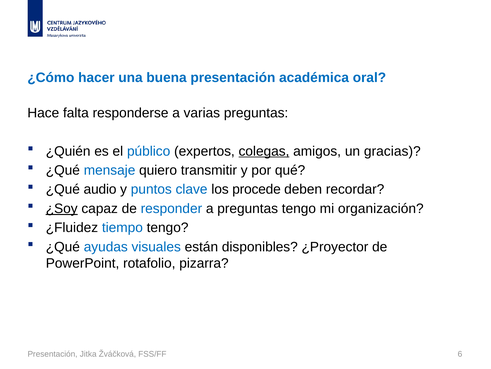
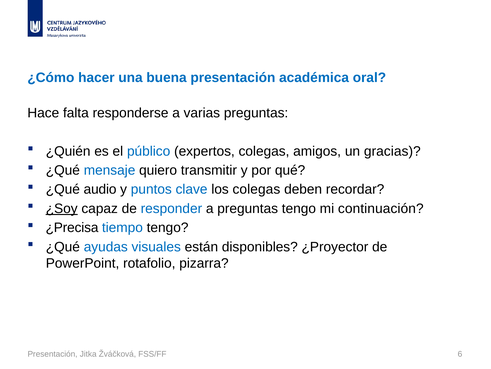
colegas underline: present -> none (264, 151)
los procede: procede -> colegas (256, 189)
organización: organización -> continuación (381, 208)
¿Fluidez: ¿Fluidez -> ¿Precisa (72, 227)
